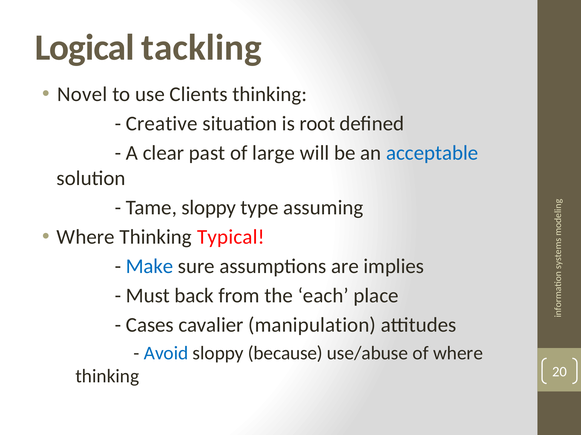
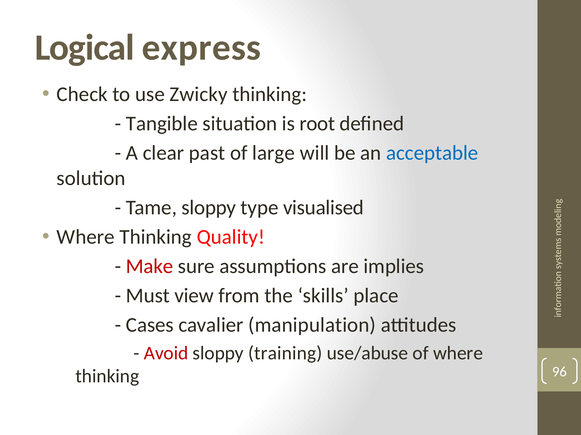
tackling: tackling -> express (201, 48)
Novel: Novel -> Check (82, 94)
Clients: Clients -> Zwicky (199, 94)
Creative: Creative -> Tangible (162, 124)
assuming: assuming -> visualised (324, 208)
Typical: Typical -> Quality (231, 237)
Make colour: blue -> red (150, 267)
back: back -> view (194, 296)
each: each -> skills (323, 296)
Avoid colour: blue -> red (166, 354)
because: because -> training (285, 354)
20: 20 -> 96 (559, 372)
